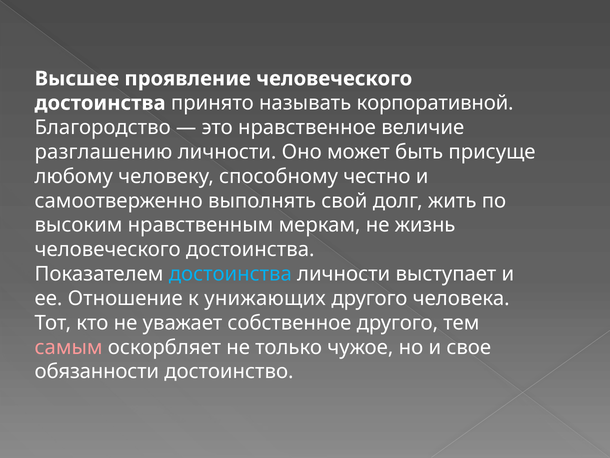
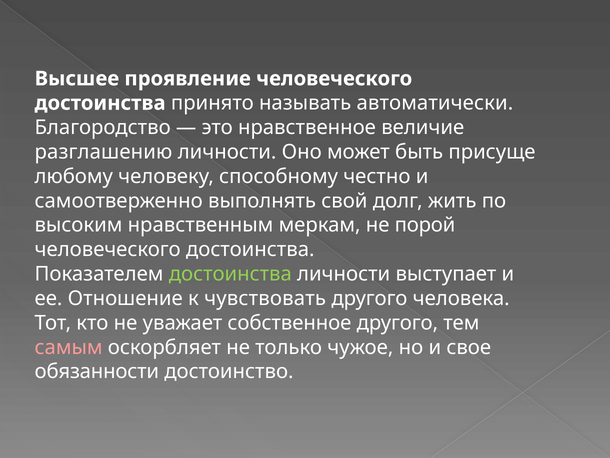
корпоративной: корпоративной -> автоматически (435, 103)
жизнь: жизнь -> порой (425, 225)
достоинства colour: light blue -> light green (230, 274)
унижающих: унижающих -> чувствовать (265, 298)
